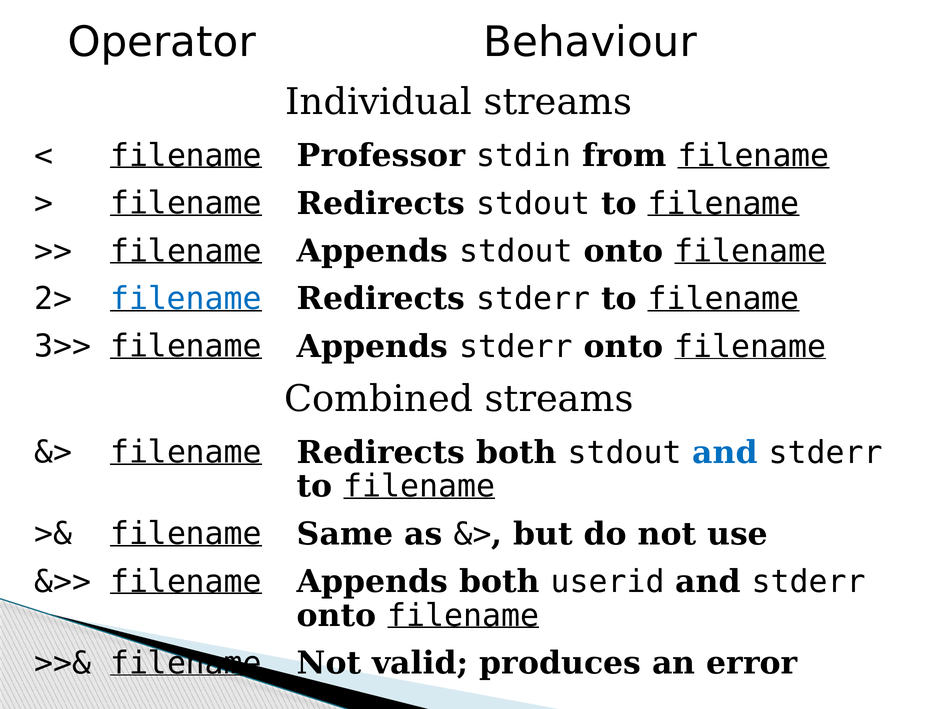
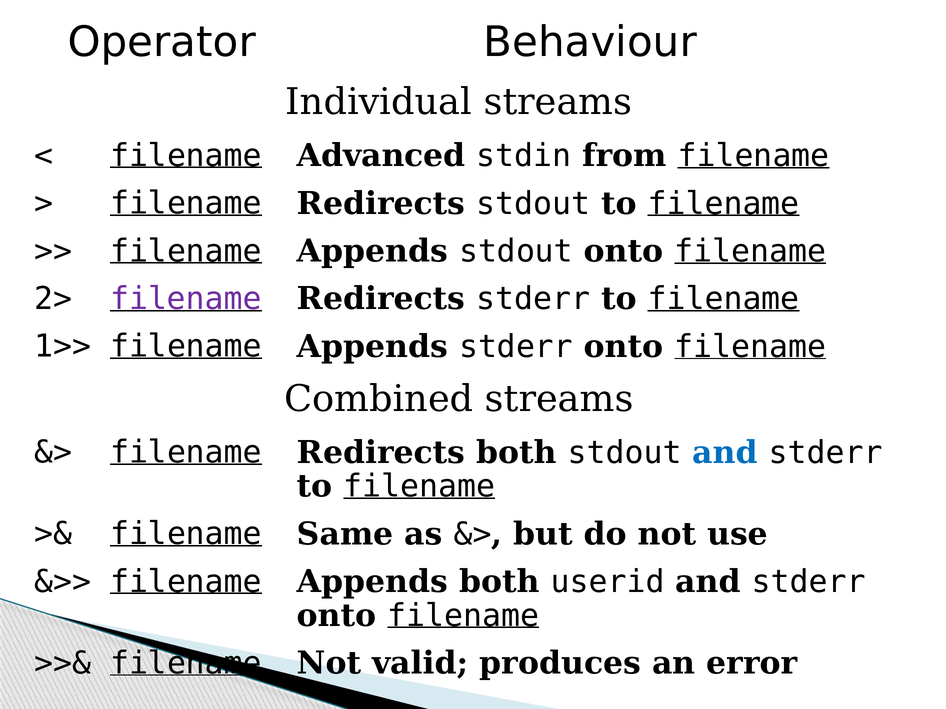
Professor: Professor -> Advanced (381, 156)
filename colour: blue -> purple (186, 299)
3>>: 3>> -> 1>> (63, 347)
